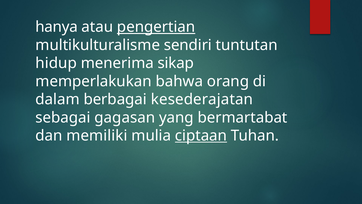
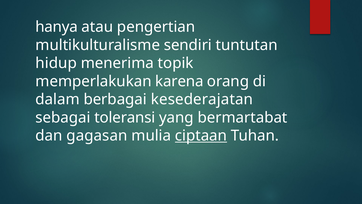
pengertian underline: present -> none (156, 27)
sikap: sikap -> topik (176, 63)
bahwa: bahwa -> karena (179, 81)
gagasan: gagasan -> toleransi (125, 117)
memiliki: memiliki -> gagasan (97, 135)
